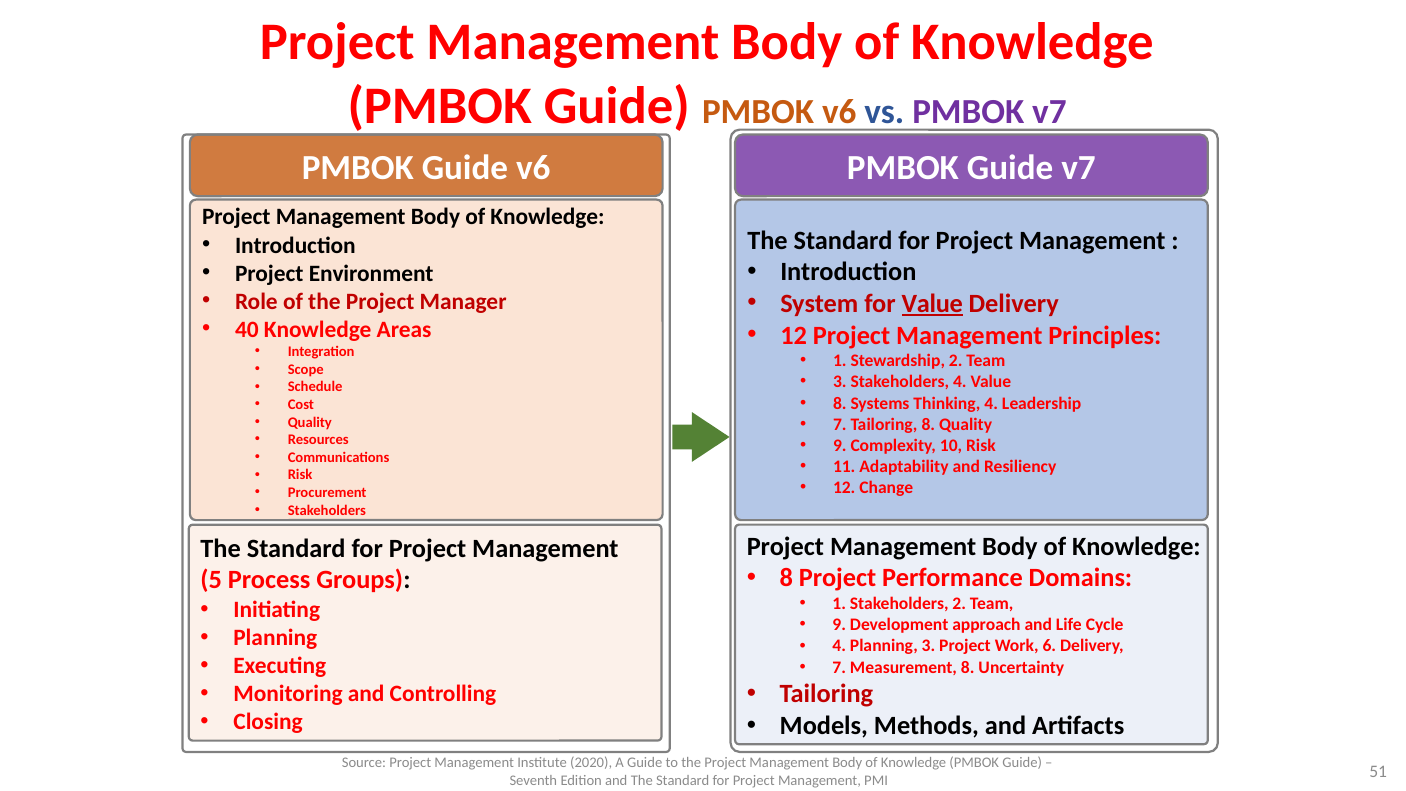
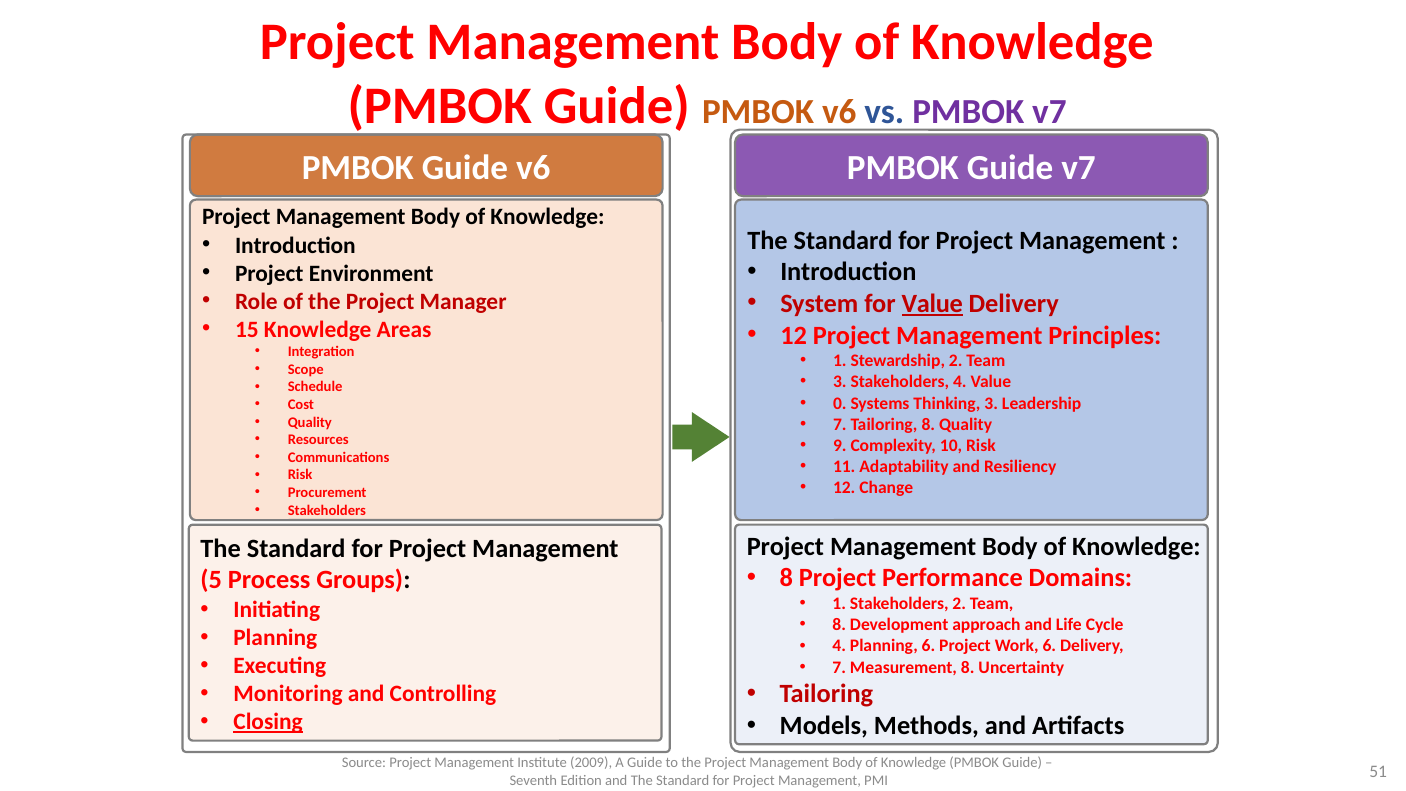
40: 40 -> 15 (247, 330)
8: 8 -> 0 (840, 403)
Thinking 4: 4 -> 3 (991, 403)
9: 9 -> 8 (839, 625)
Planning 3: 3 -> 6 (929, 646)
Closing underline: none -> present (268, 722)
2020: 2020 -> 2009 (591, 763)
